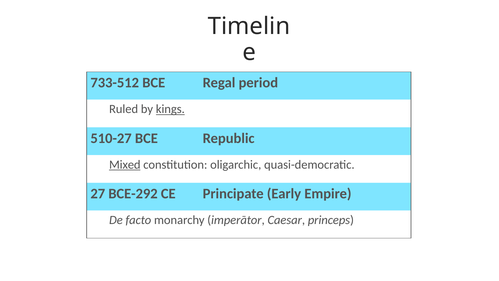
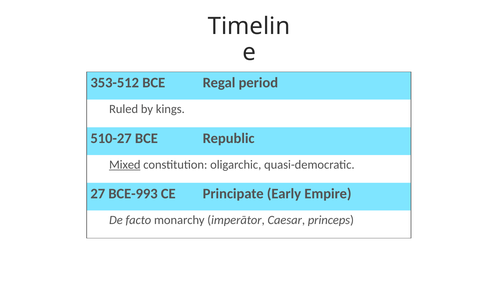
733-512: 733-512 -> 353-512 (115, 83)
kings underline: present -> none (170, 109)
BCE-292: BCE-292 -> BCE-993 (133, 194)
